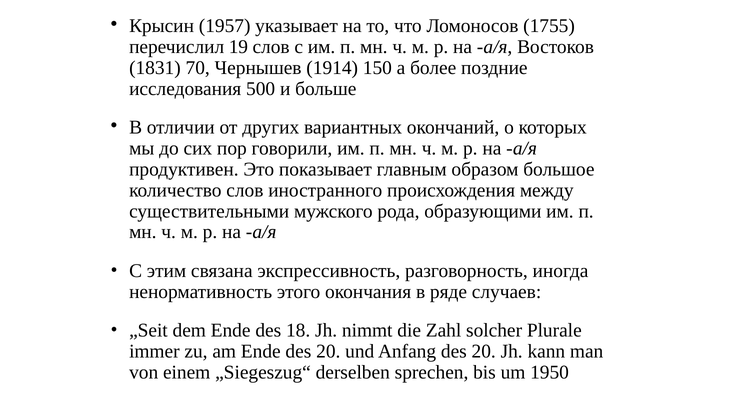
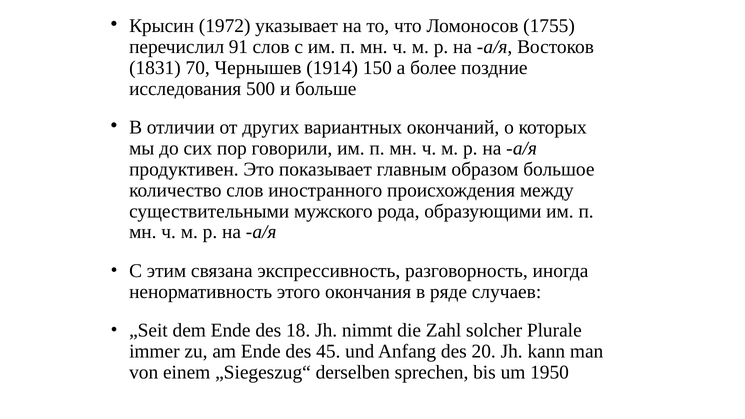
1957: 1957 -> 1972 (225, 26)
19: 19 -> 91 (238, 47)
Ende des 20: 20 -> 45 (328, 351)
